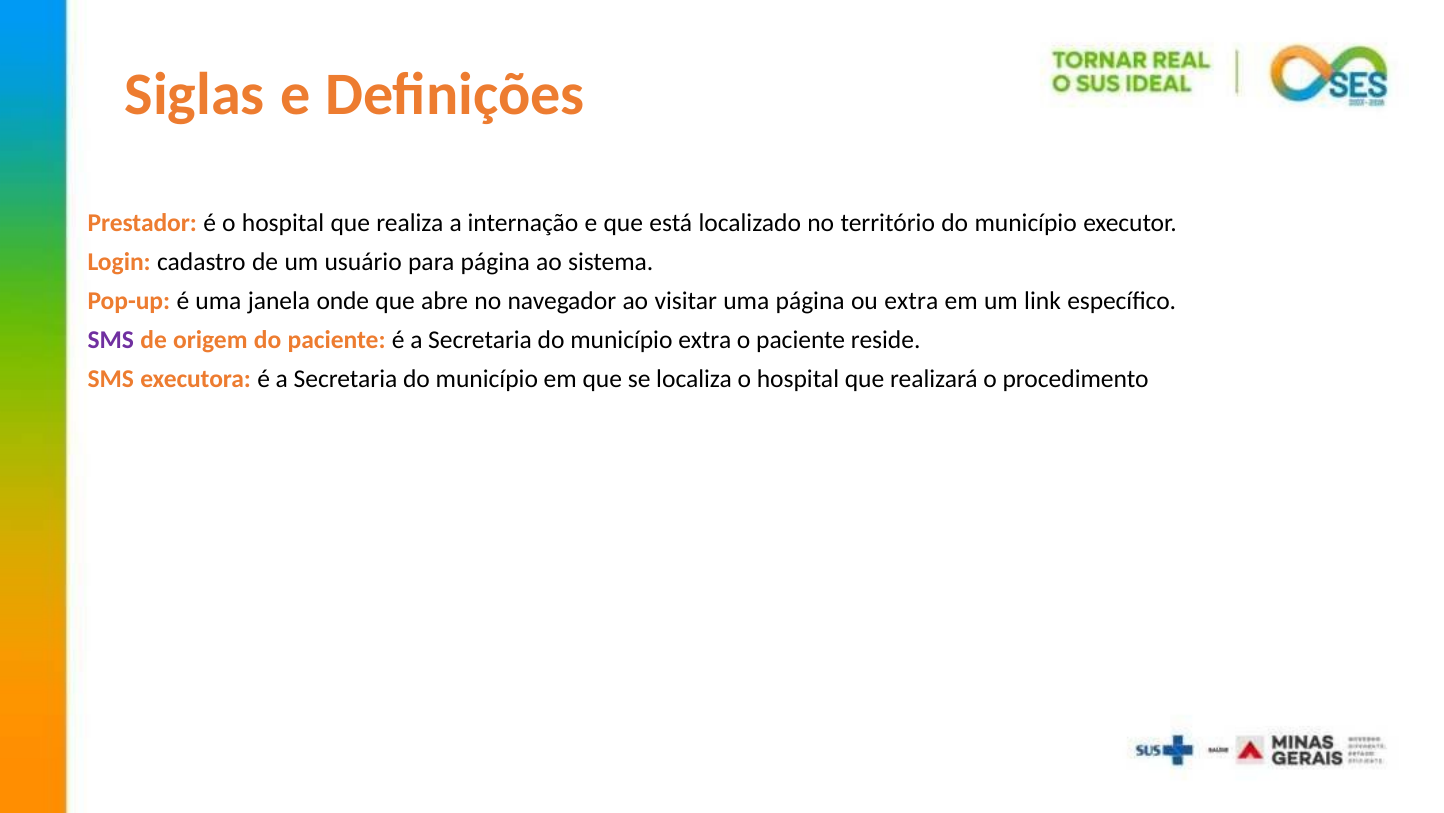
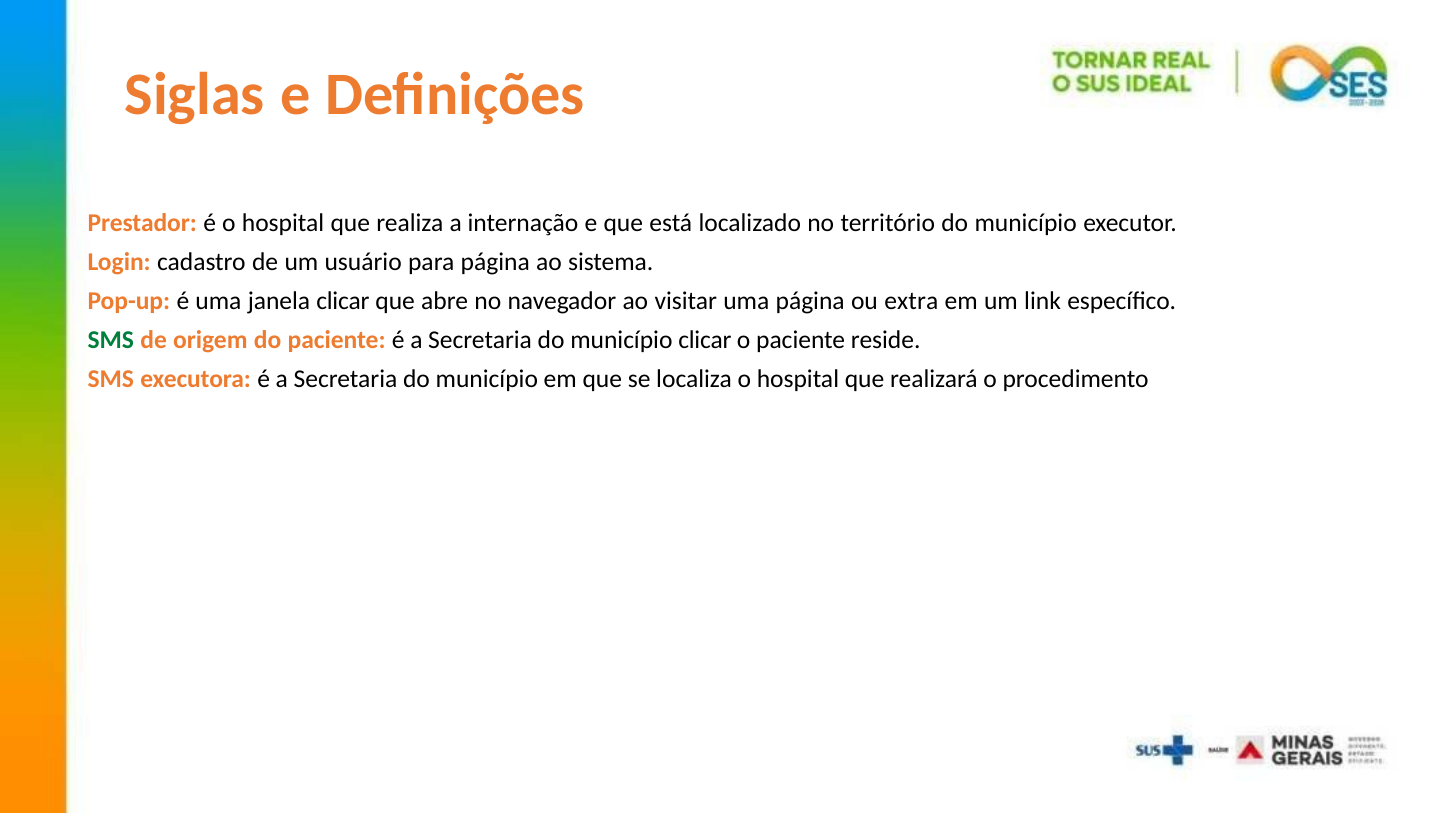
janela onde: onde -> clicar (343, 301)
SMS colour: purple -> green (111, 340)
município extra: extra -> clicar (705, 340)
